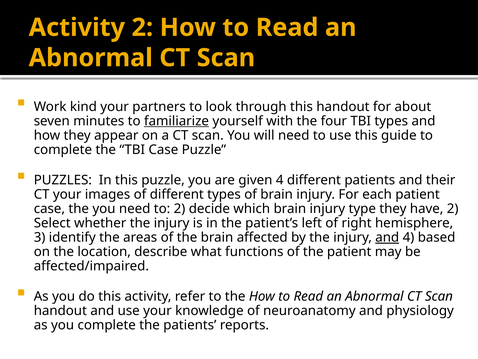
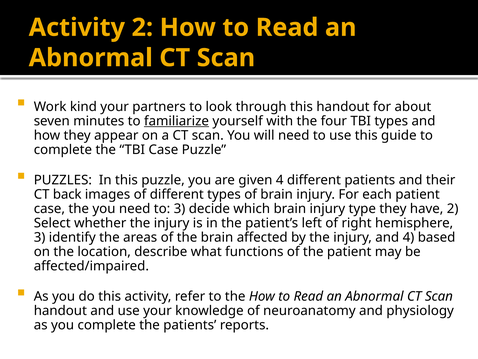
CT your: your -> back (67, 194)
to 2: 2 -> 3 (180, 208)
and underline: present -> none (387, 237)
